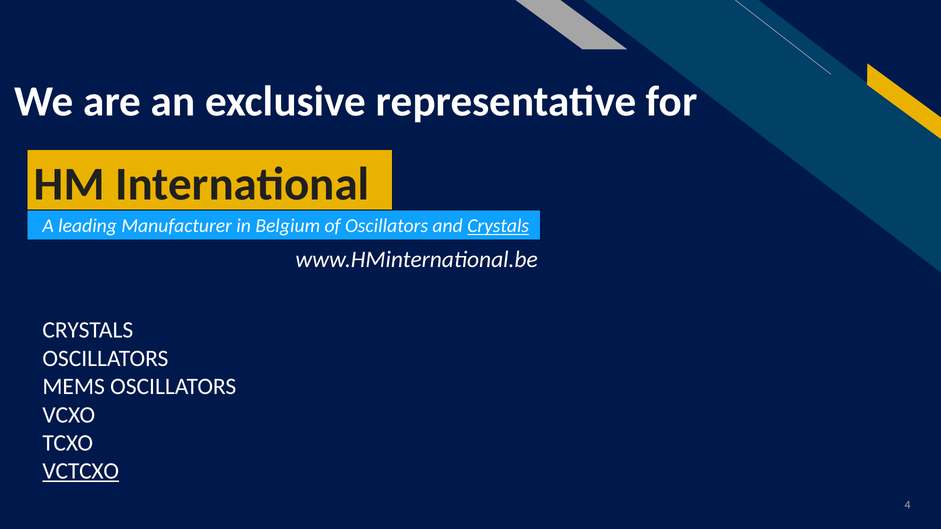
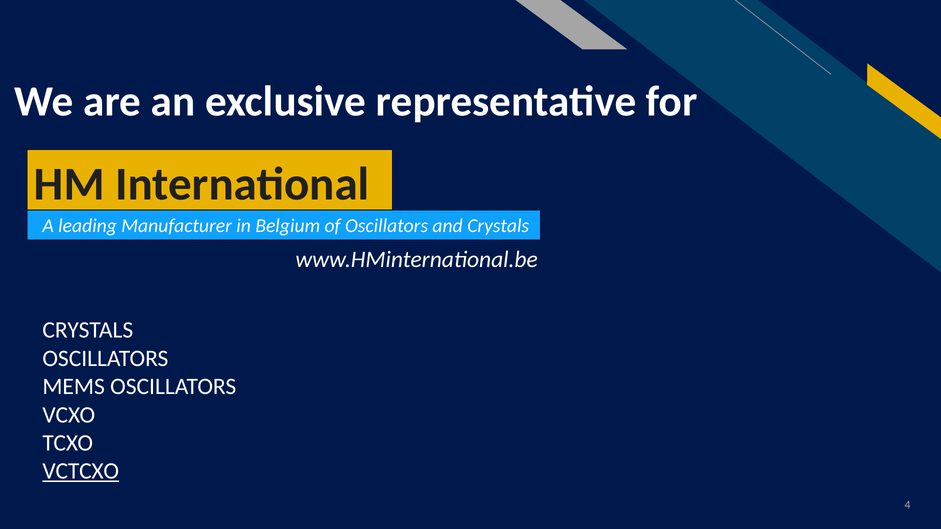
Crystals underline: present -> none (498, 226)
